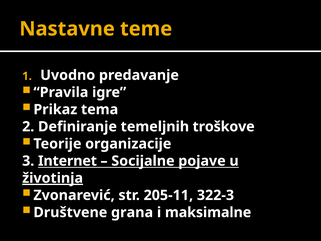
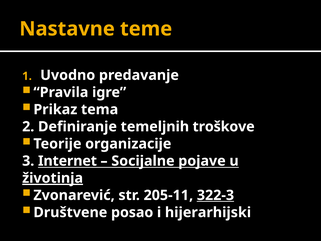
322-3 underline: none -> present (215, 195)
grana: grana -> posao (132, 212)
maksimalne: maksimalne -> hijerarhijski (208, 212)
